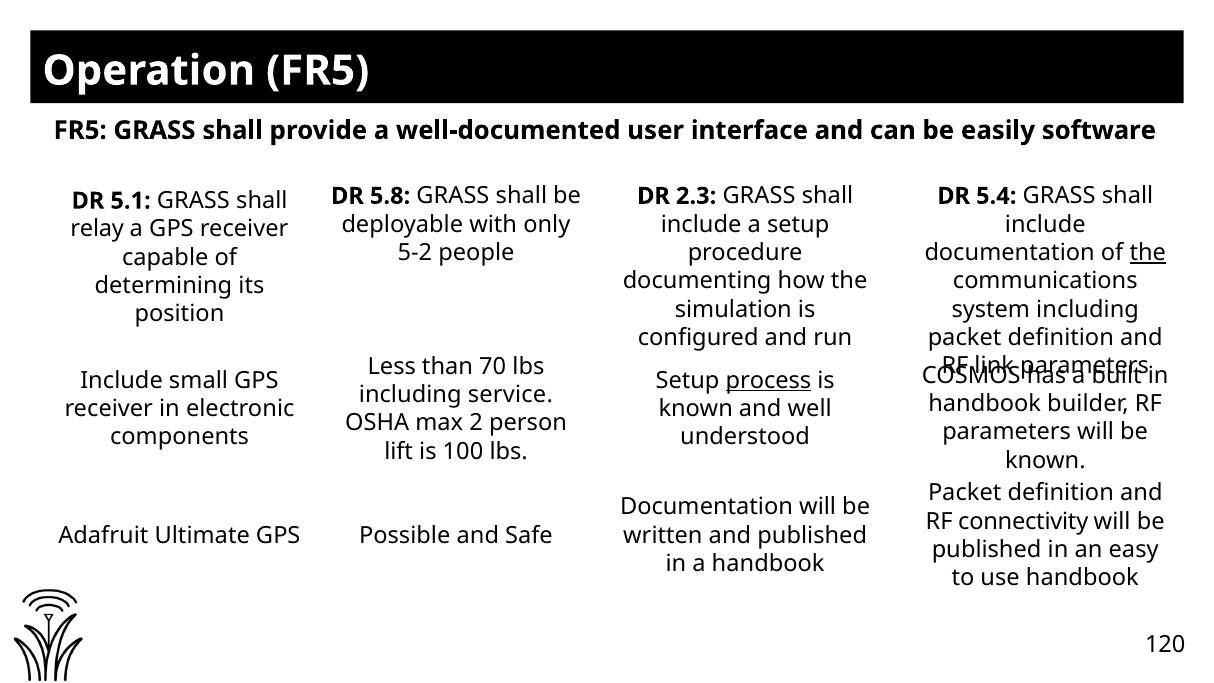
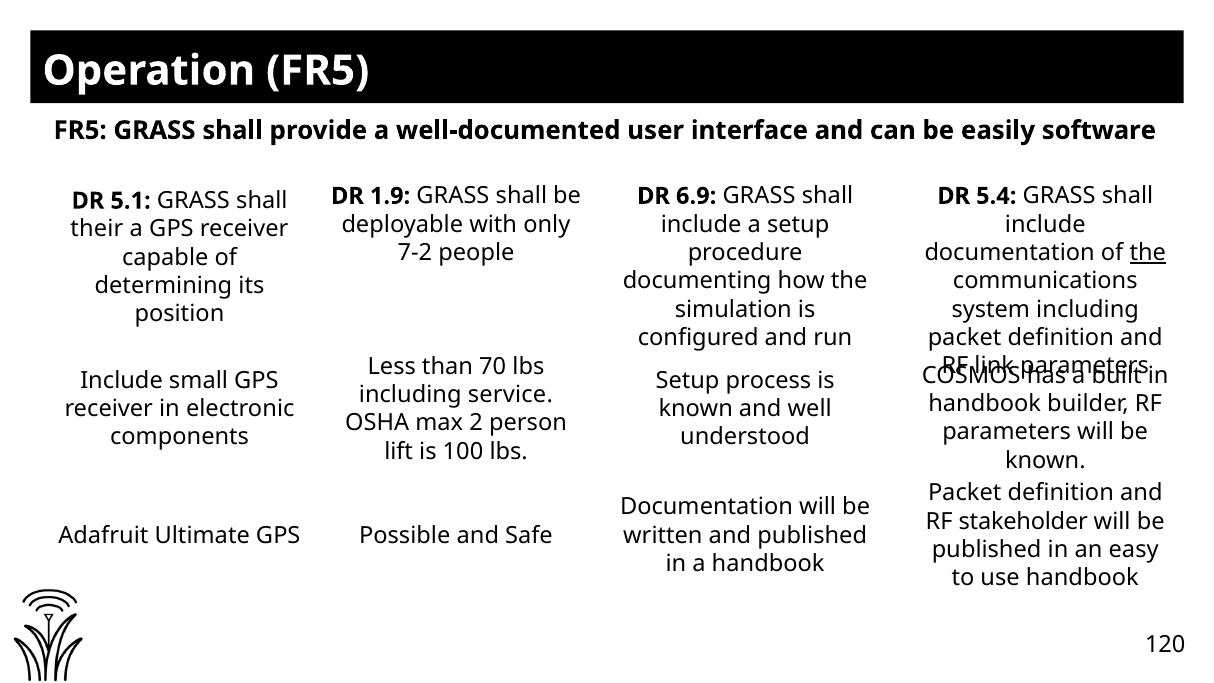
5.8: 5.8 -> 1.9 (390, 196)
2.3: 2.3 -> 6.9 (696, 196)
relay: relay -> their (97, 229)
5-2: 5-2 -> 7-2 (415, 253)
process underline: present -> none (769, 380)
connectivity: connectivity -> stakeholder (1023, 521)
